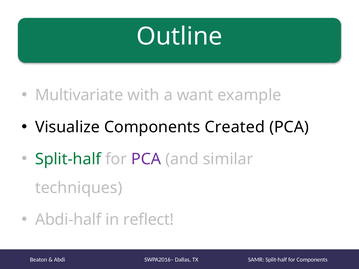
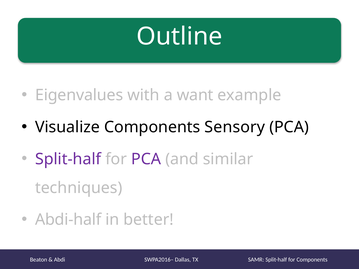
Multivariate: Multivariate -> Eigenvalues (79, 95)
Created: Created -> Sensory (235, 127)
Split-half colour: green -> purple (68, 159)
reflect: reflect -> better (149, 220)
